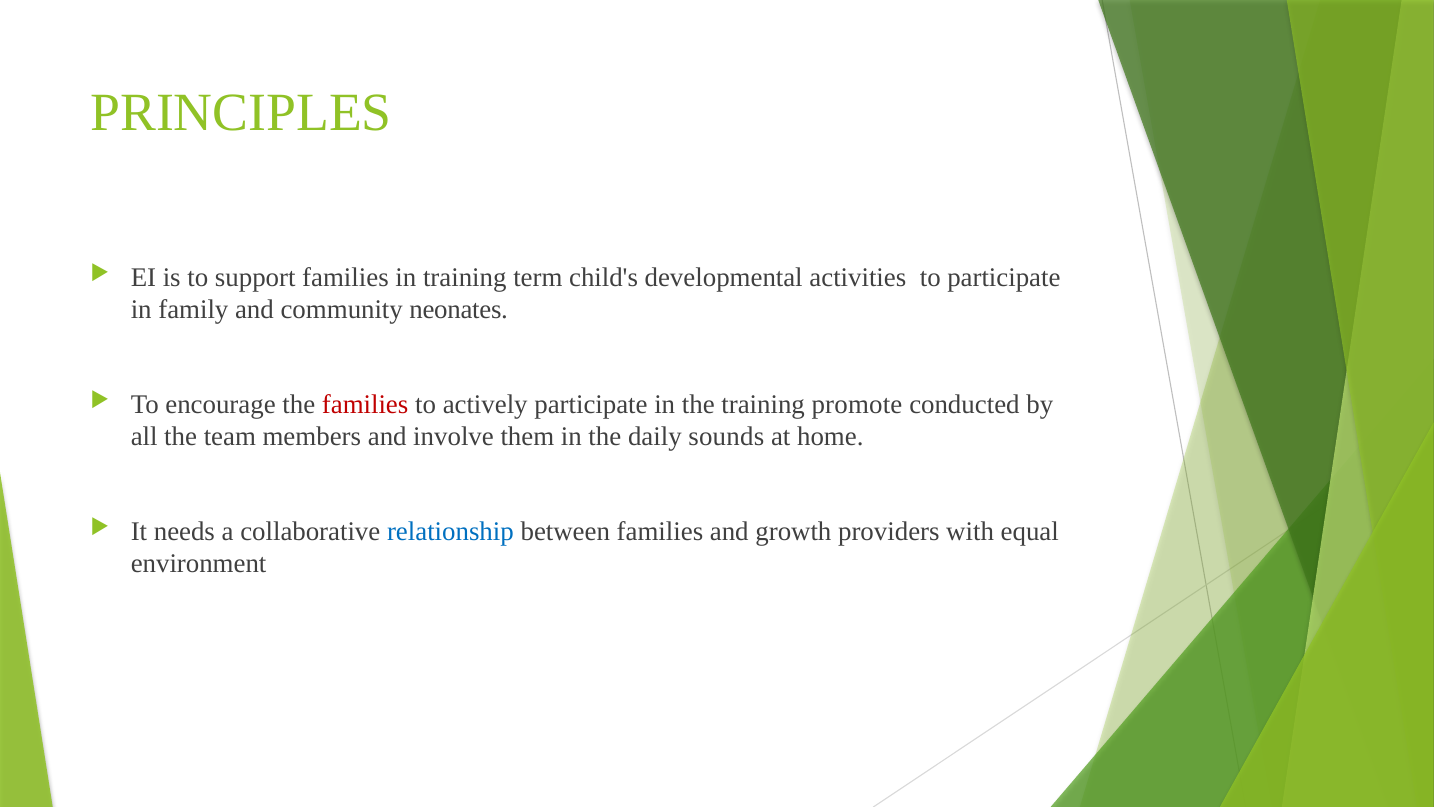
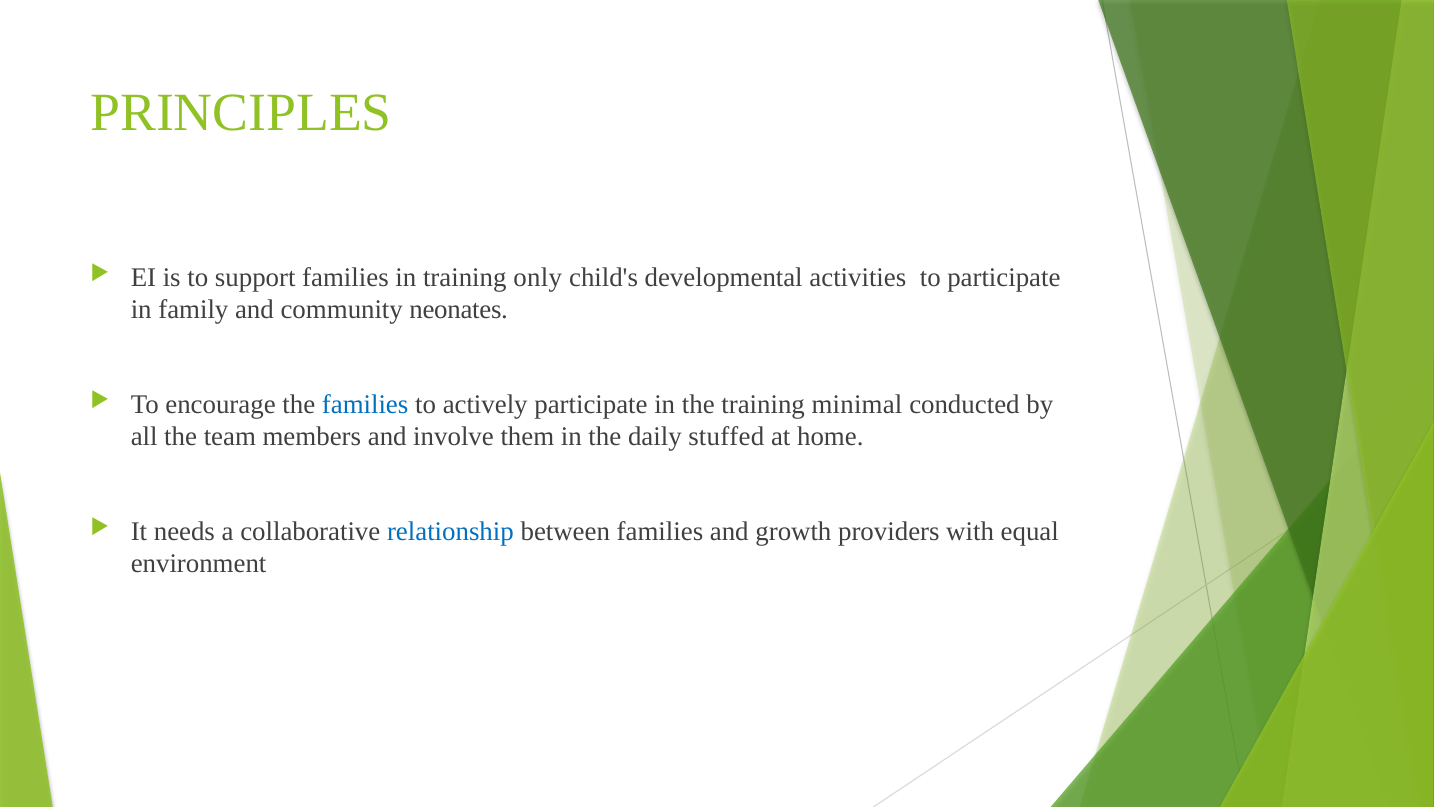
term: term -> only (538, 278)
families colour: red -> blue (365, 404)
promote: promote -> minimal (857, 404)
sounds: sounds -> stuffed (726, 436)
